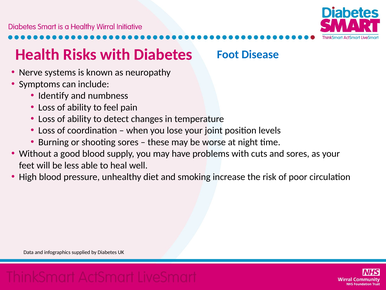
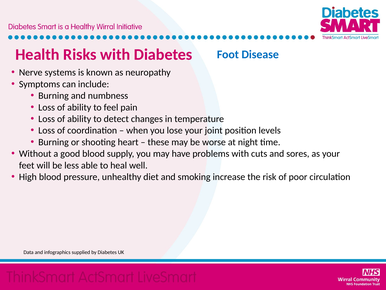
Identify: Identify -> Burning (54, 96)
shooting sores: sores -> heart (128, 142)
